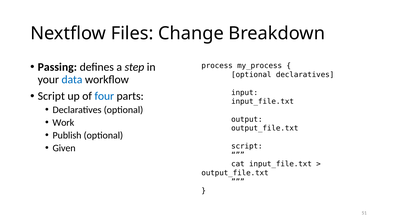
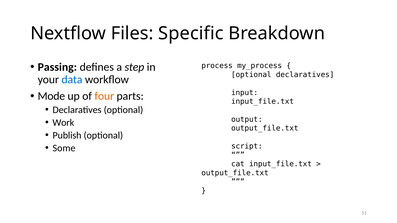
Change: Change -> Specific (191, 33)
Script: Script -> Mode (51, 96)
four colour: blue -> orange (104, 96)
Given: Given -> Some (64, 148)
